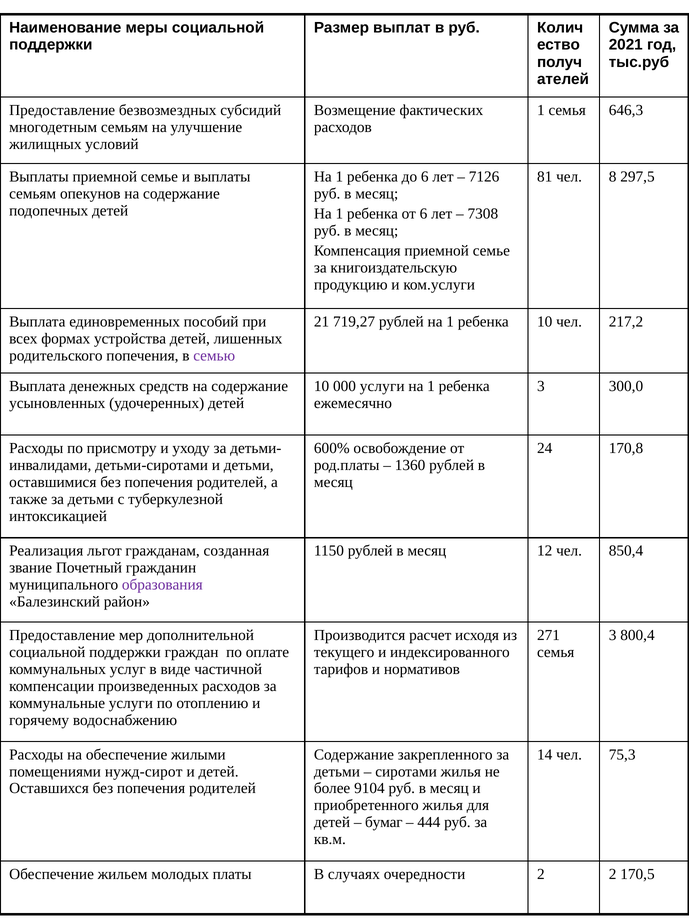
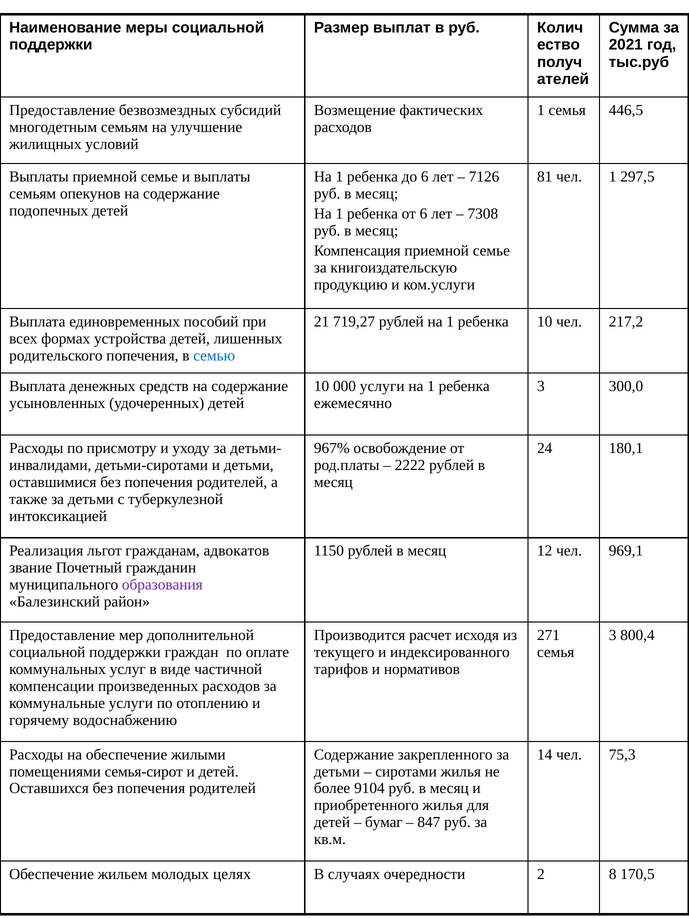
646,3: 646,3 -> 446,5 (626, 110)
чел 8: 8 -> 1 (613, 177)
семью colour: purple -> blue (214, 356)
600%: 600% -> 967% (332, 448)
170,8: 170,8 -> 180,1 (626, 448)
1360: 1360 -> 2222 (410, 465)
созданная: созданная -> адвокатов (236, 551)
850,4: 850,4 -> 969,1 (626, 551)
нужд-сирот: нужд-сирот -> семья-сирот (144, 772)
444: 444 -> 847 (429, 823)
платы: платы -> целях (232, 875)
2 2: 2 -> 8 (613, 875)
